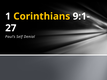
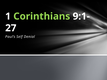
Corinthians colour: yellow -> light green (42, 16)
